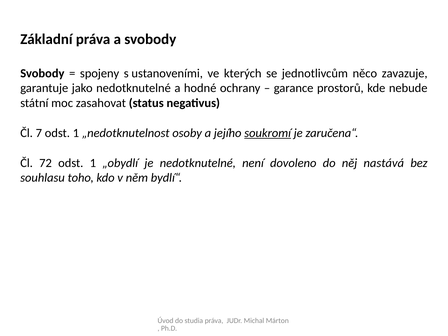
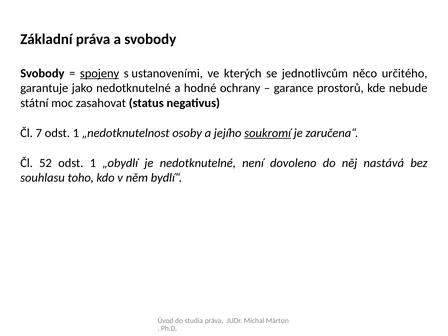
spojeny underline: none -> present (100, 73)
zavazuje: zavazuje -> určitého (405, 73)
72: 72 -> 52 (46, 163)
